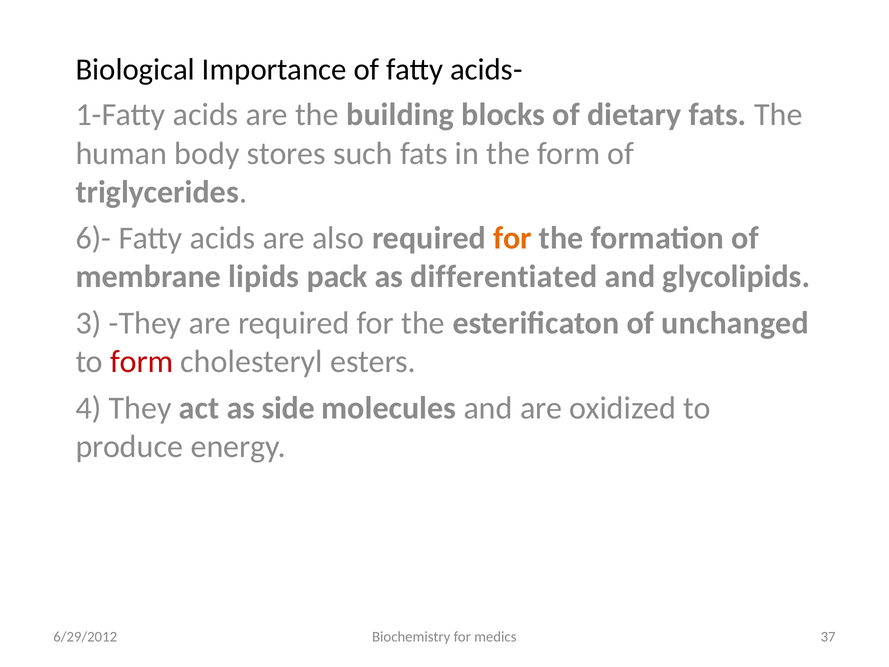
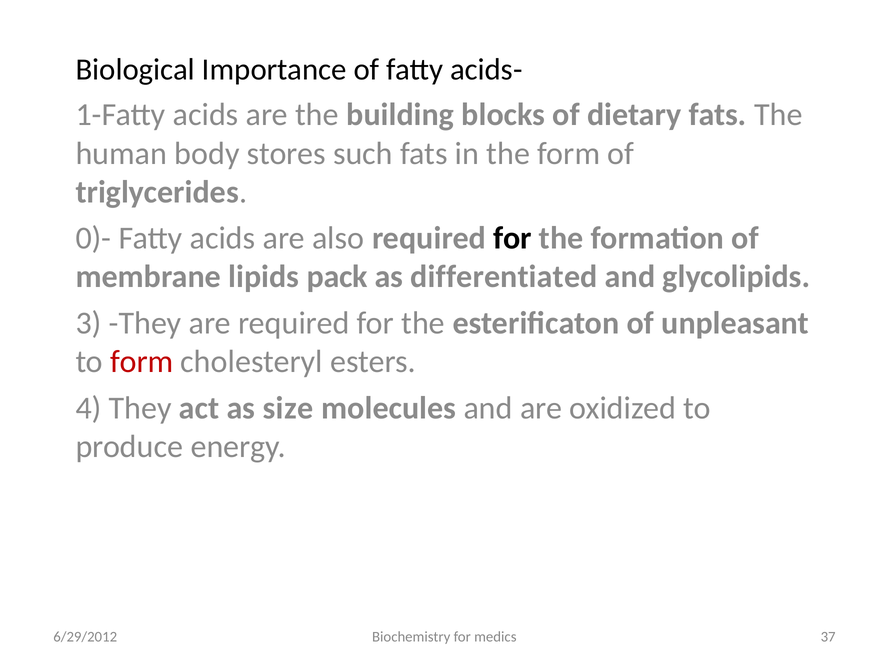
6)-: 6)- -> 0)- (93, 238)
for colour: orange -> black (512, 238)
unchanged: unchanged -> unpleasant (735, 323)
side: side -> size (288, 408)
